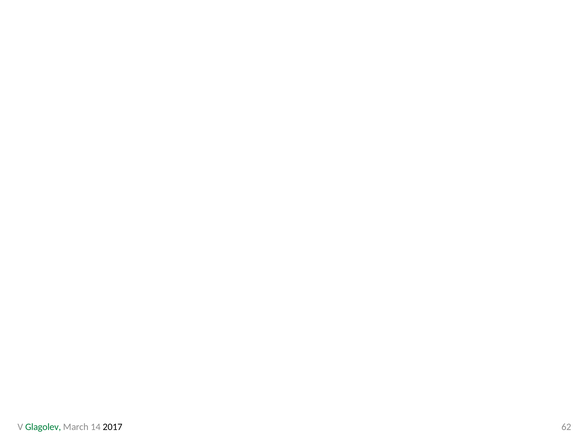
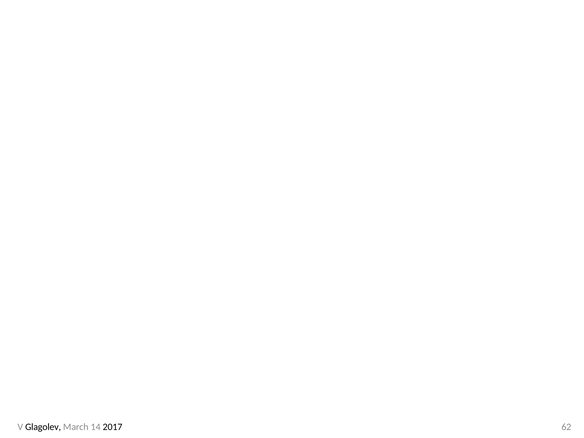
Glagolev colour: green -> black (43, 427)
